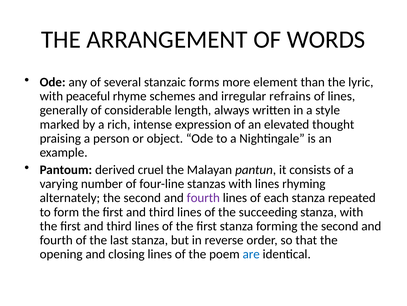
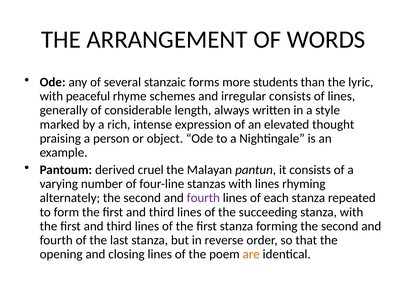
element: element -> students (276, 82)
irregular refrains: refrains -> consists (290, 96)
are colour: blue -> orange (251, 254)
